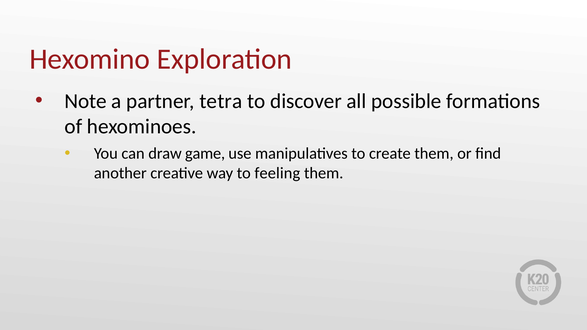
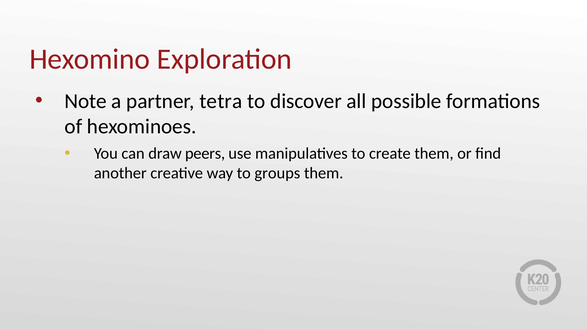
game: game -> peers (205, 154)
feeling: feeling -> groups (277, 173)
